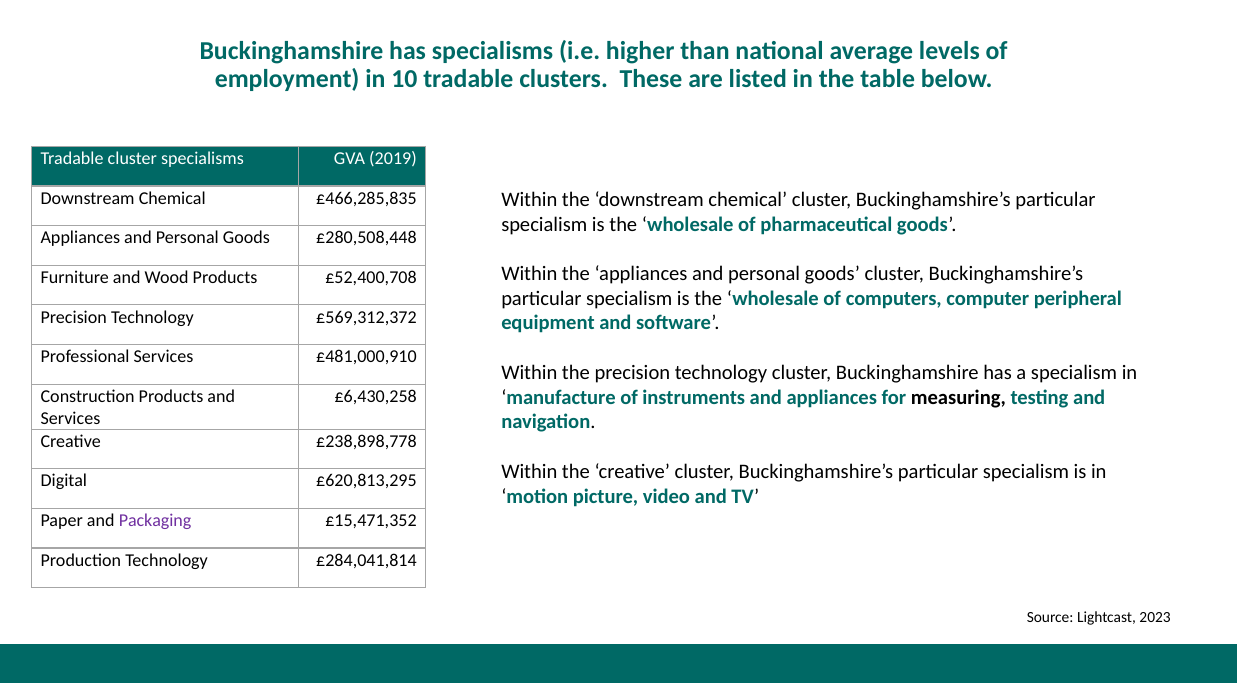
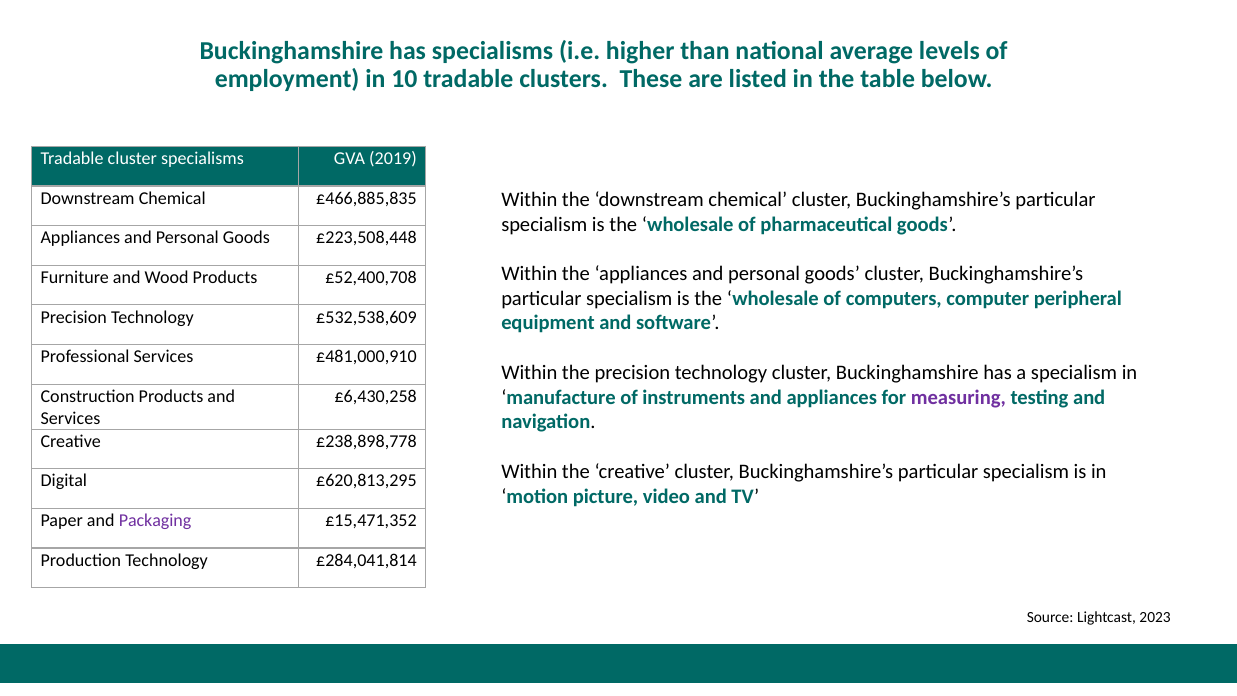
£466,285,835: £466,285,835 -> £466,885,835 (366, 198)
£280,508,448: £280,508,448 -> £223,508,448 (366, 238)
£569,312,372: £569,312,372 -> £532,538,609 (366, 317)
measuring colour: black -> purple (958, 397)
